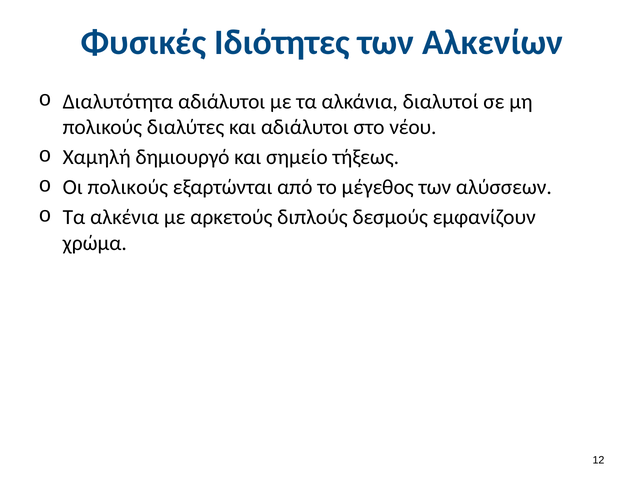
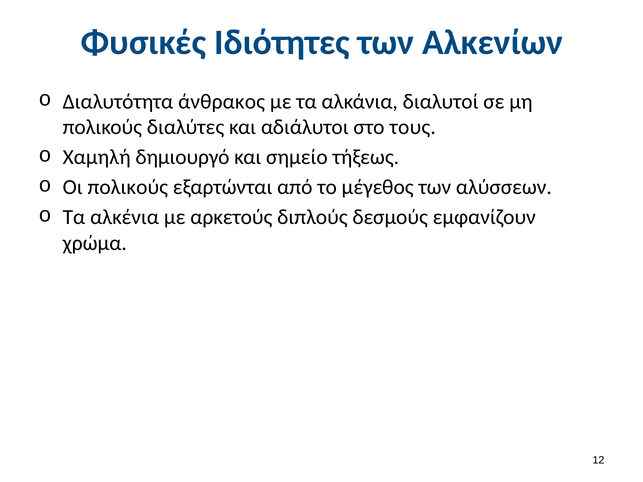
Διαλυτότητα αδιάλυτοι: αδιάλυτοι -> άνθρακος (222, 102)
νέου: νέου -> τους (413, 127)
